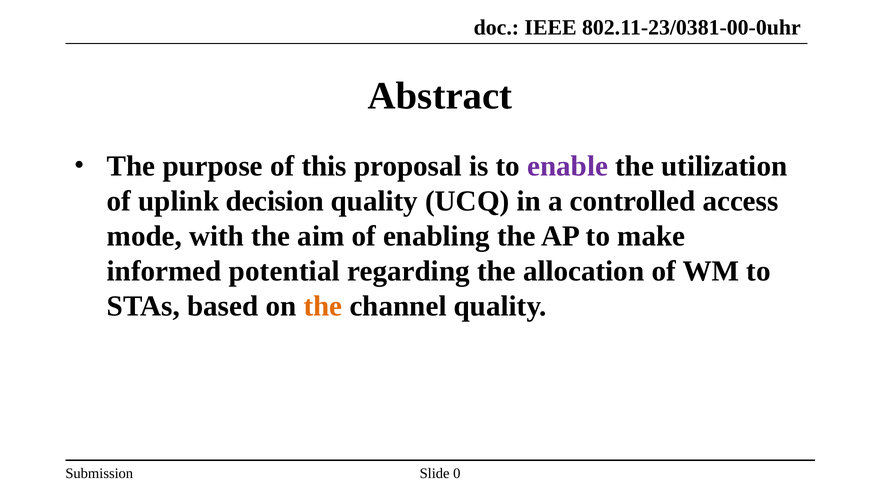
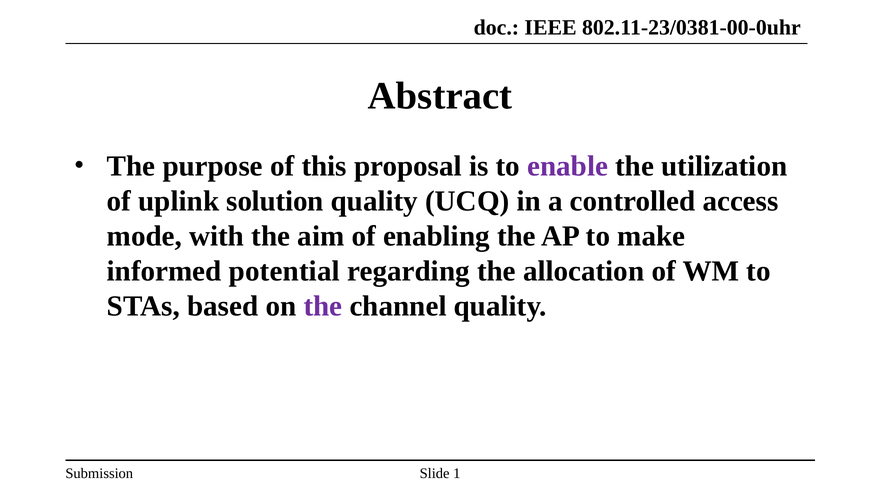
decision: decision -> solution (275, 201)
the colour: orange -> purple (323, 306)
0: 0 -> 1 (457, 473)
